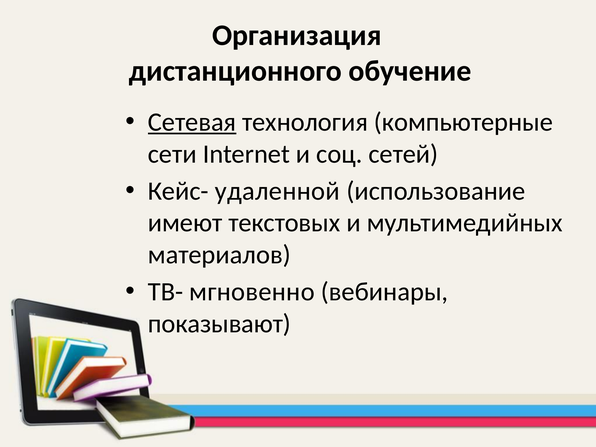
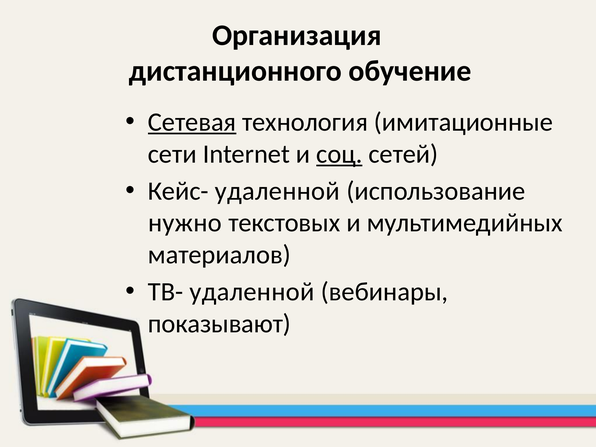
компьютерные: компьютерные -> имитационные (463, 122)
соц underline: none -> present (339, 154)
имеют: имеют -> нужно (185, 223)
ТВ- мгновенно: мгновенно -> удаленной (252, 292)
